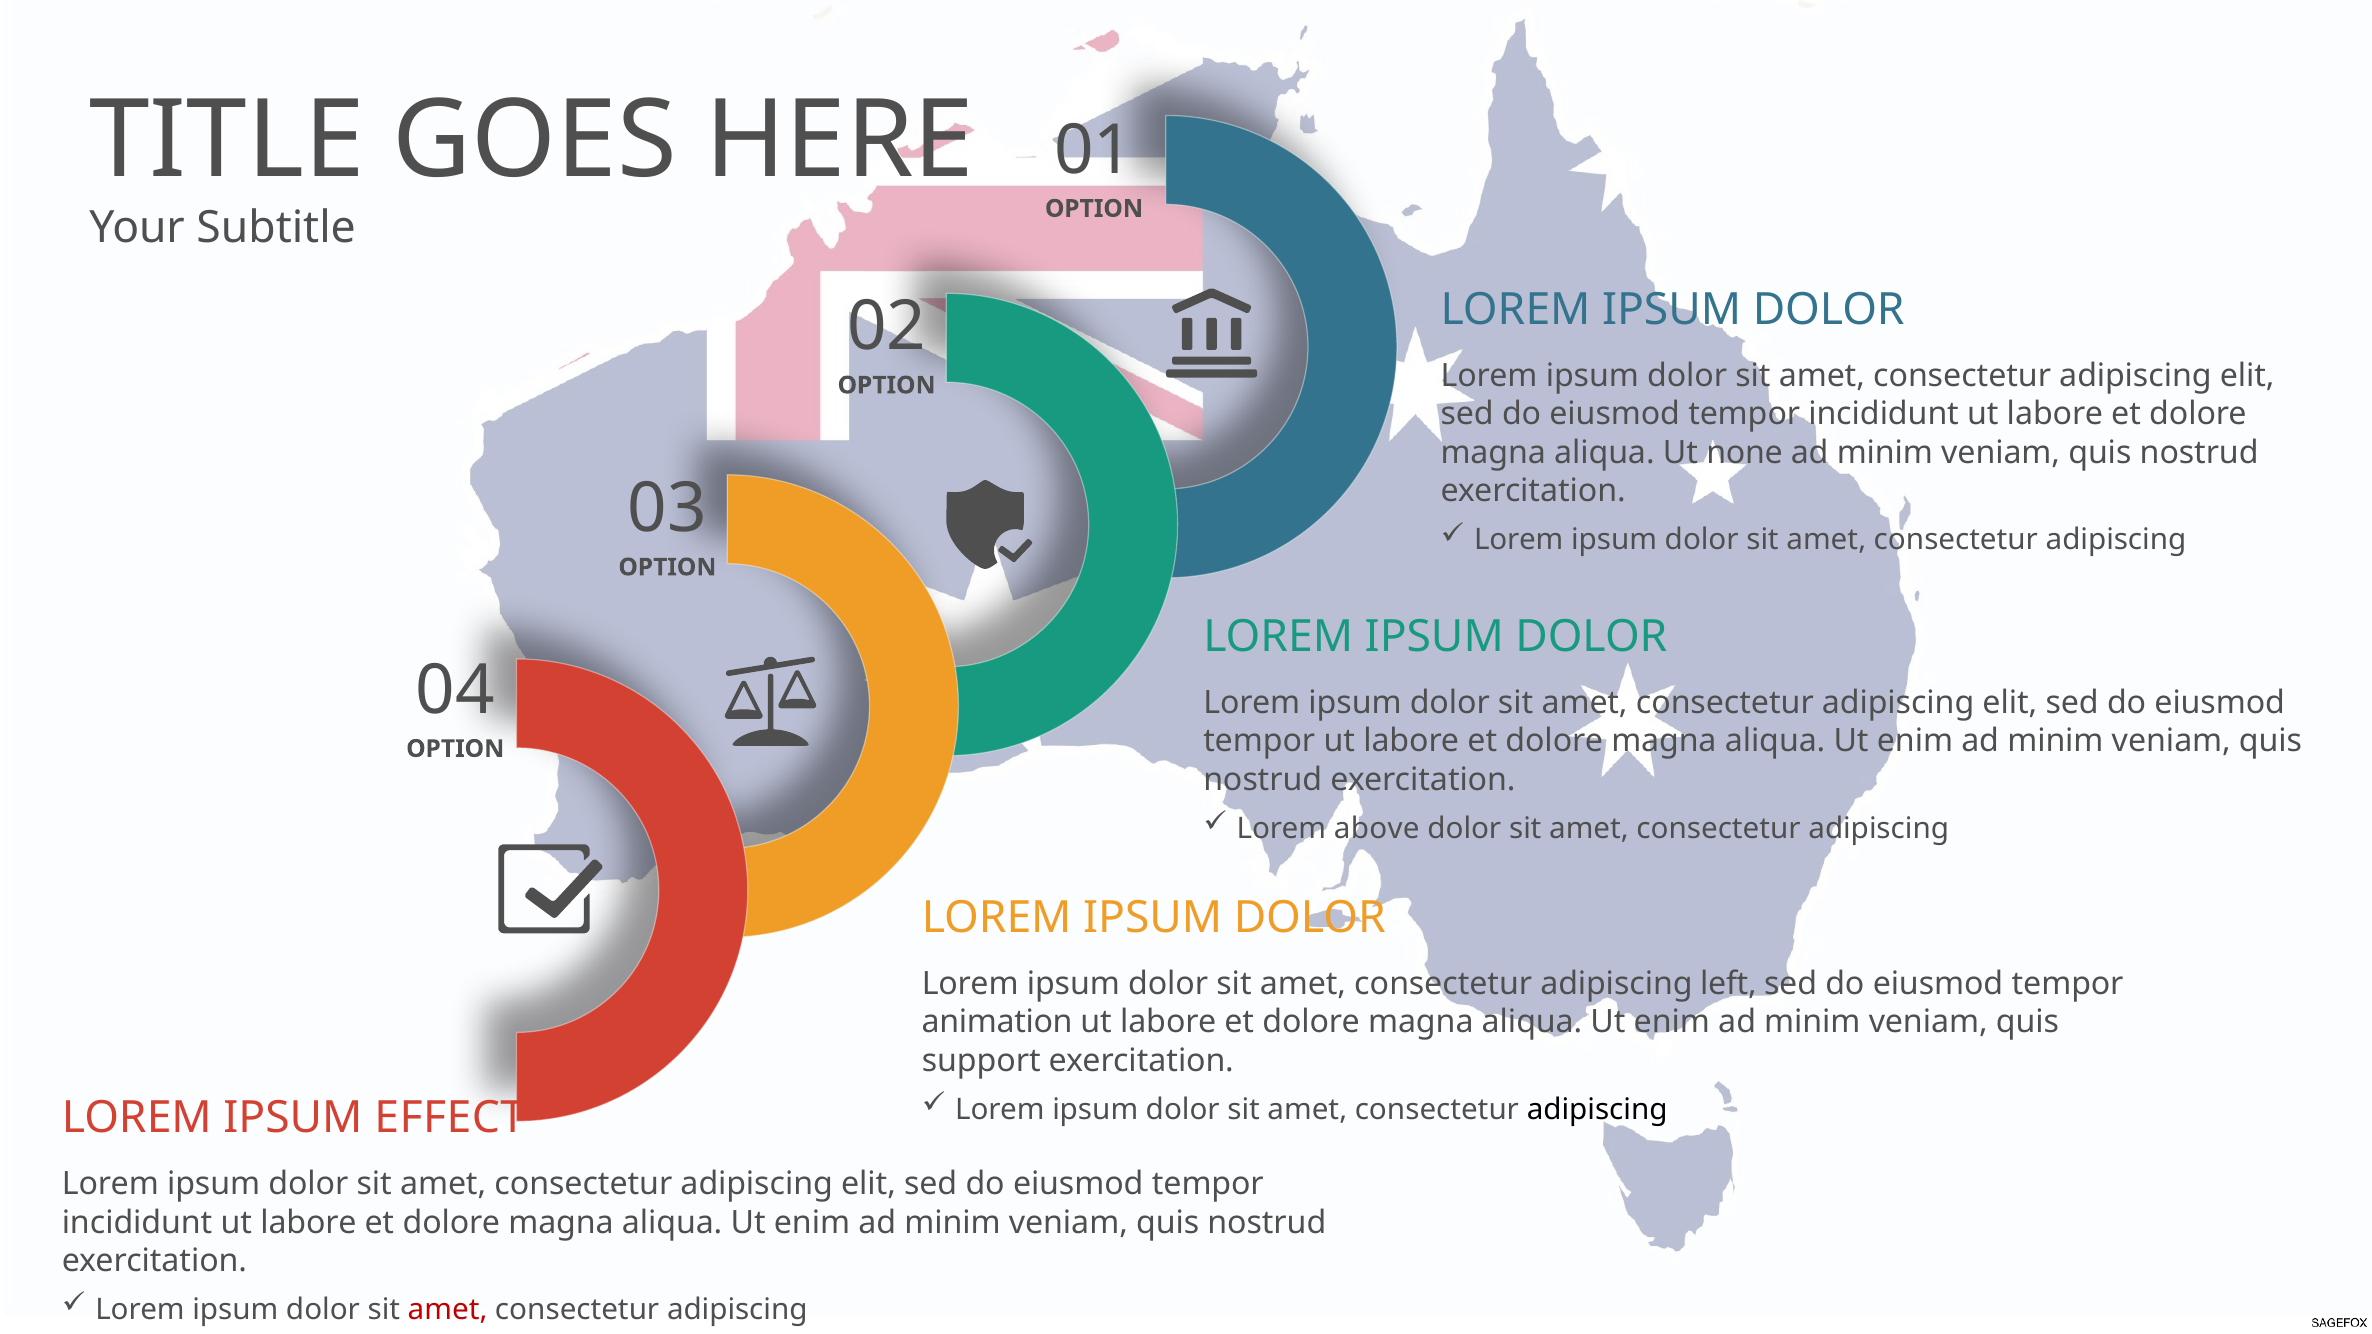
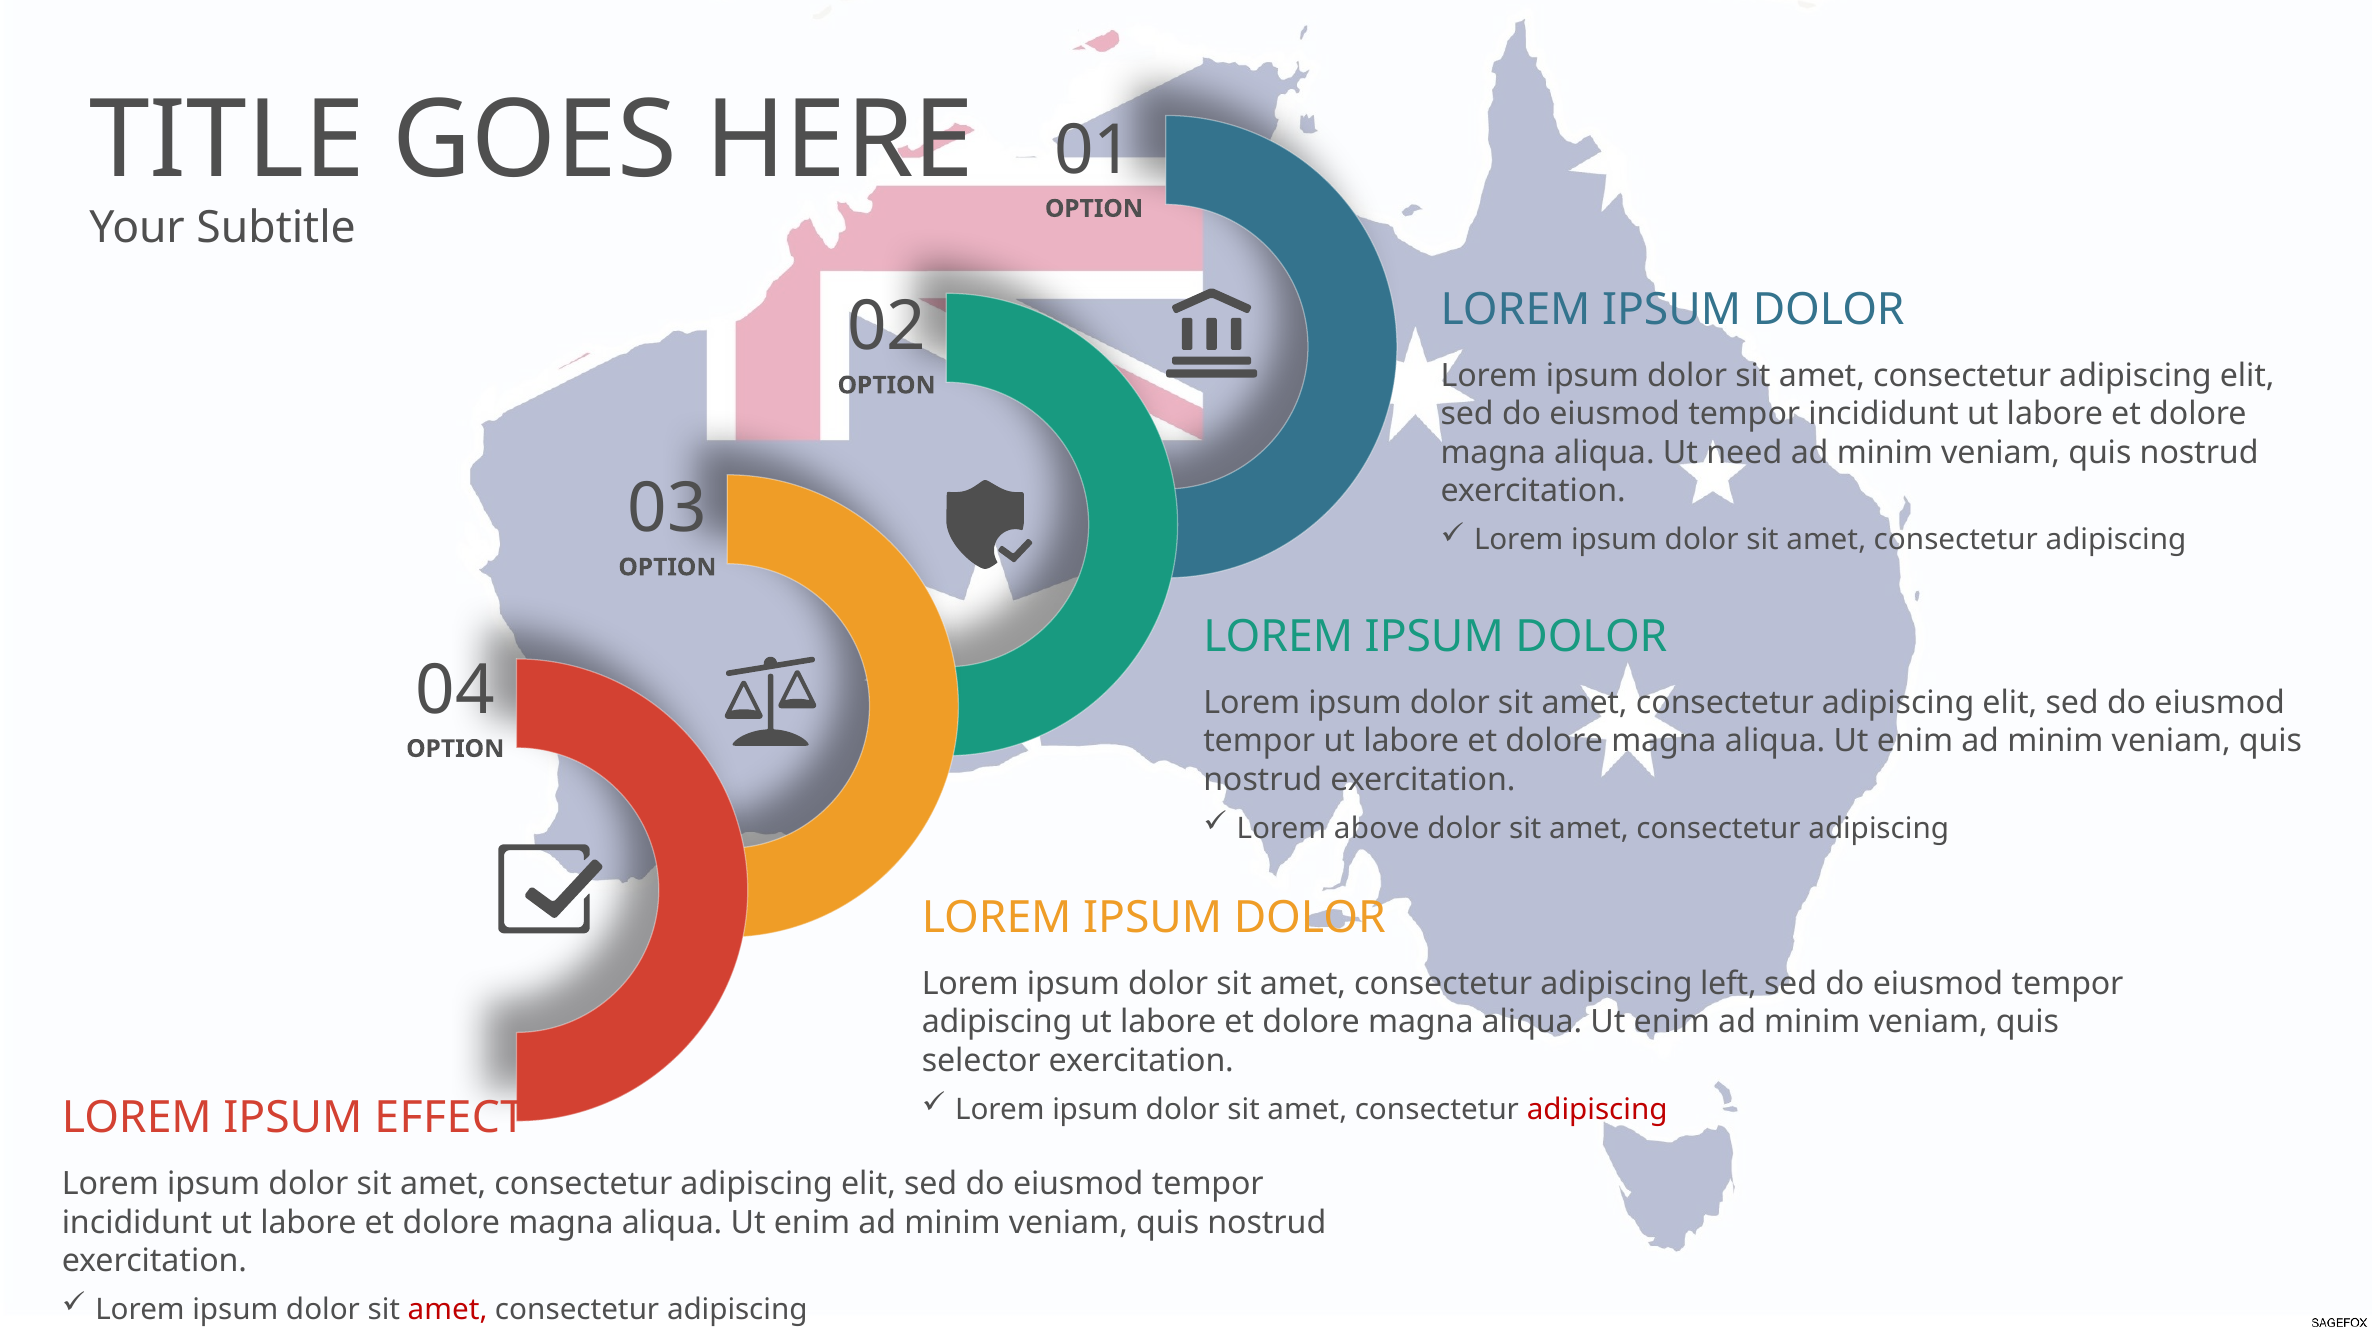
none: none -> need (1744, 453)
animation: animation -> adipiscing (997, 1022)
support: support -> selector (981, 1061)
adipiscing colour: black -> red (1597, 1110)
